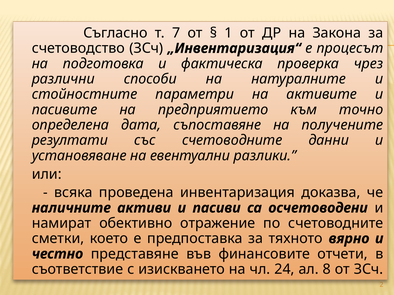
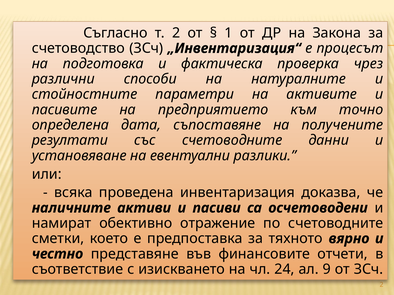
т 7: 7 -> 2 (176, 33)
8: 8 -> 9 (327, 270)
